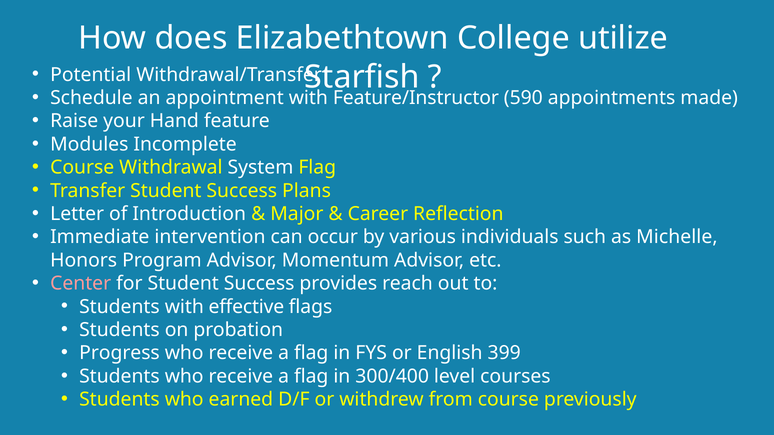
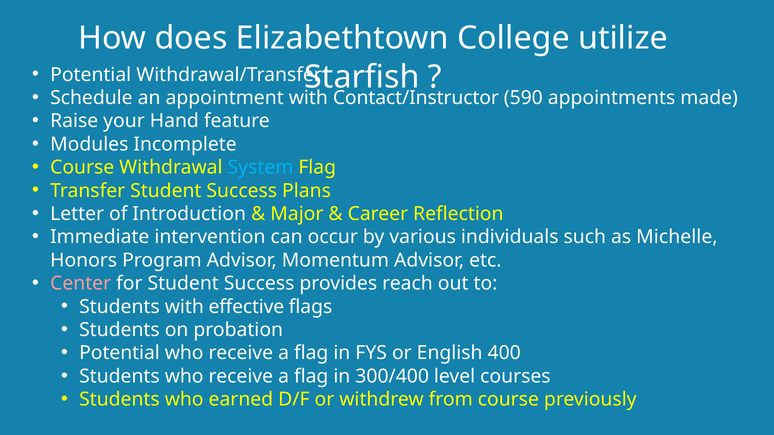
Feature/Instructor: Feature/Instructor -> Contact/Instructor (416, 98)
System colour: white -> light blue (260, 168)
Progress: Progress -> Potential (120, 353)
399: 399 -> 400 (504, 353)
